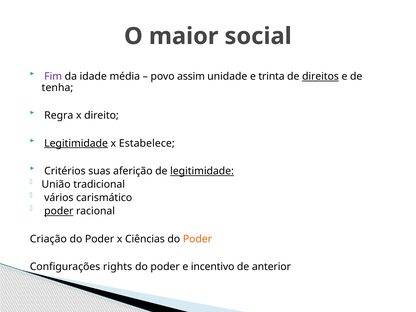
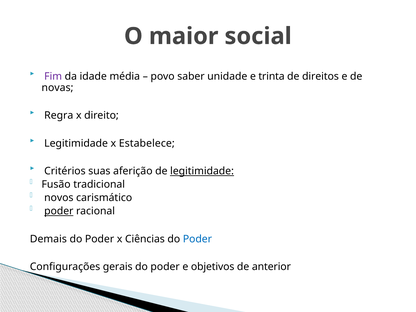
assim: assim -> saber (191, 76)
direitos underline: present -> none (320, 76)
tenha: tenha -> novas (57, 88)
Legitimidade underline: present -> none (76, 143)
União: União -> Fusão (56, 184)
vários: vários -> novos (59, 198)
Criação: Criação -> Demais (48, 239)
Poder colour: orange -> blue (197, 239)
rights: rights -> gerais (118, 267)
incentivo: incentivo -> objetivos (213, 267)
